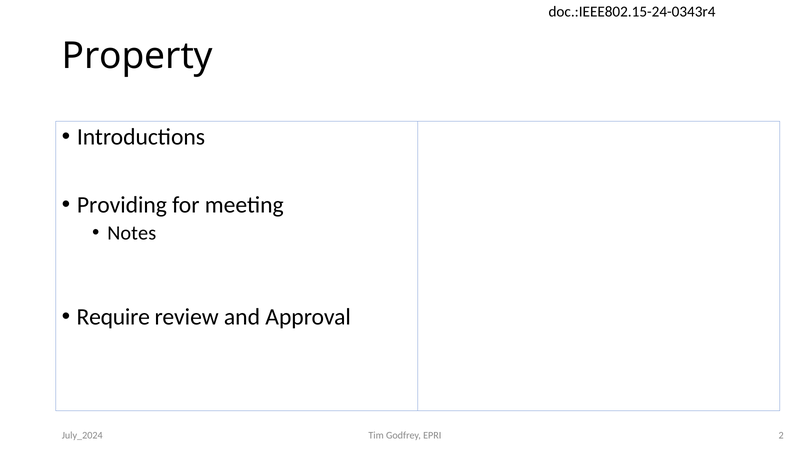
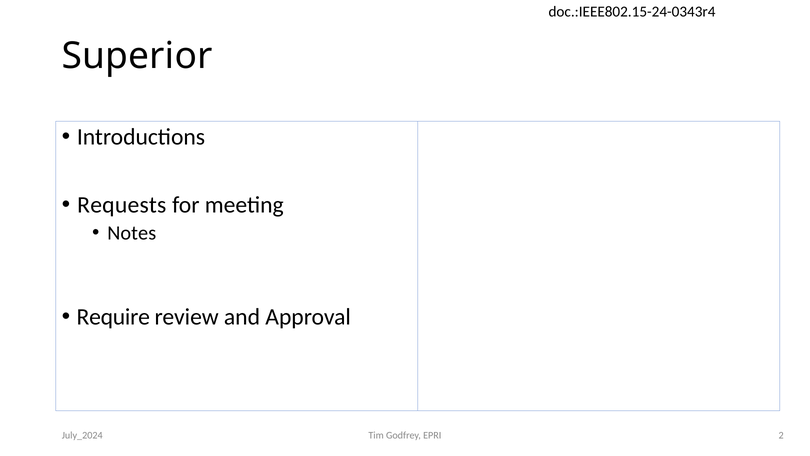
Property: Property -> Superior (137, 56)
Providing: Providing -> Requests (122, 205)
